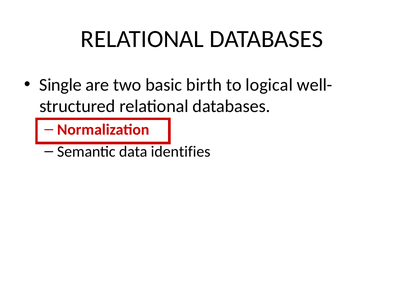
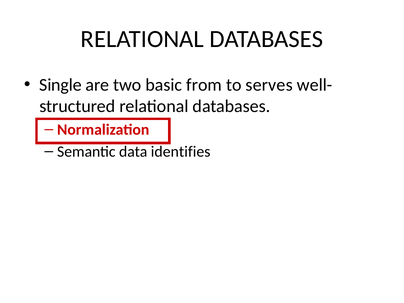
birth: birth -> from (204, 85)
logical: logical -> serves (269, 85)
